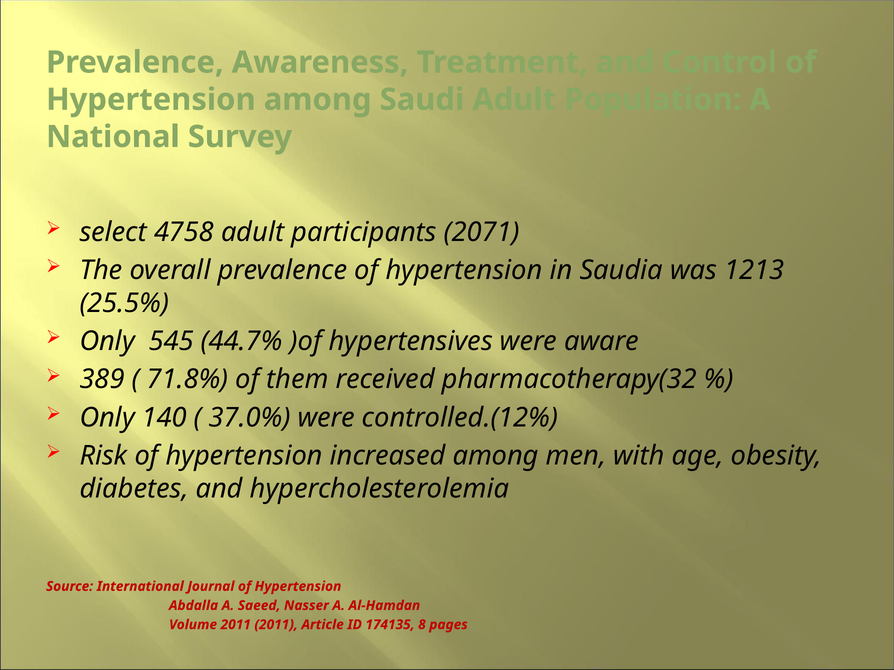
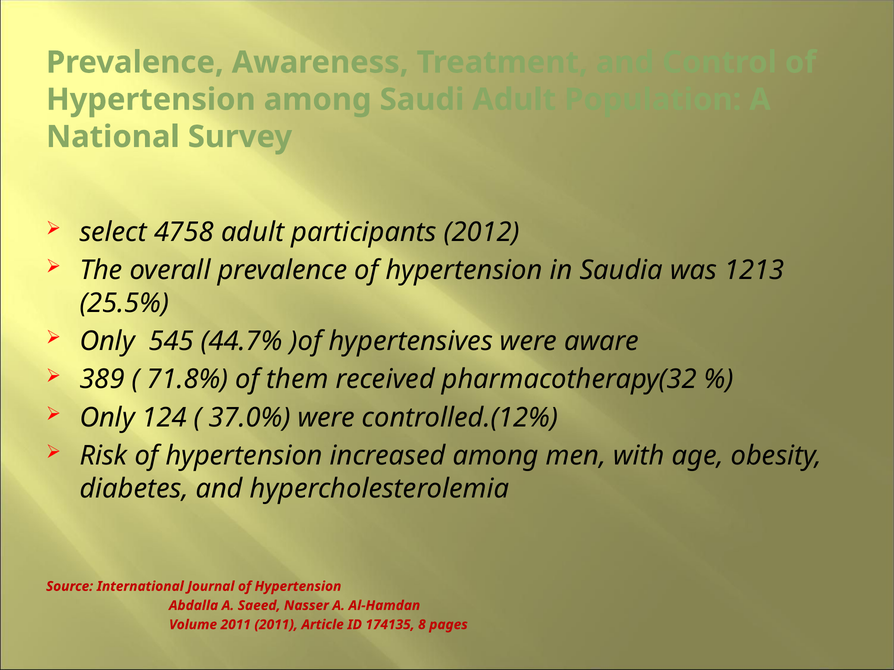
2071: 2071 -> 2012 (482, 232)
140: 140 -> 124 (164, 418)
